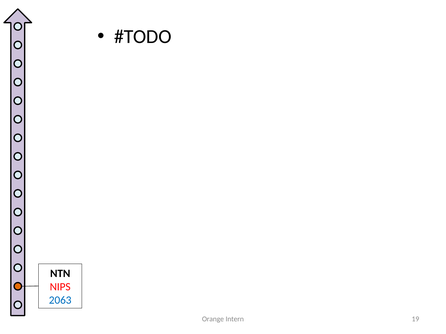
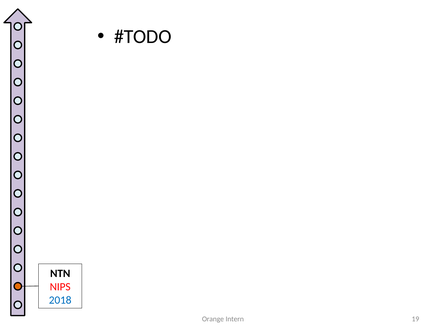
2063: 2063 -> 2018 (60, 301)
